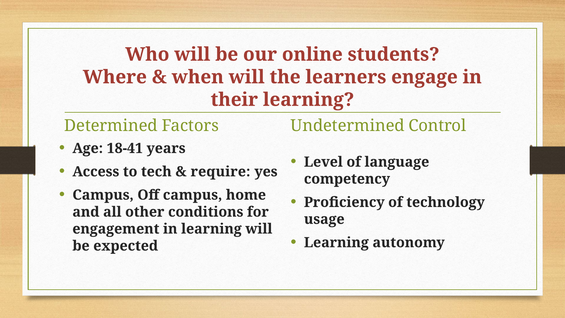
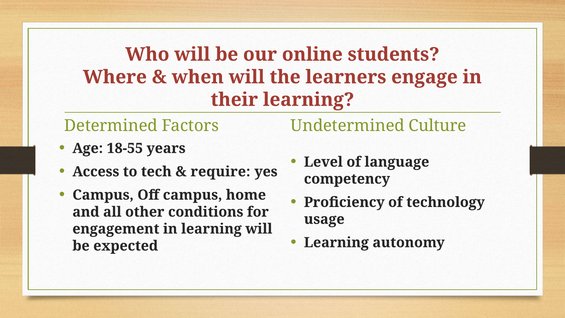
Control: Control -> Culture (437, 126)
18-41: 18-41 -> 18-55 (125, 148)
